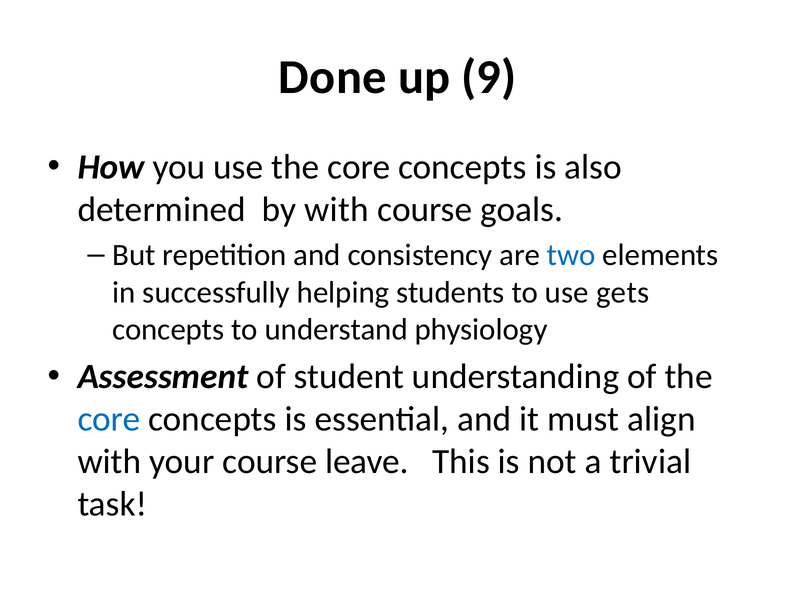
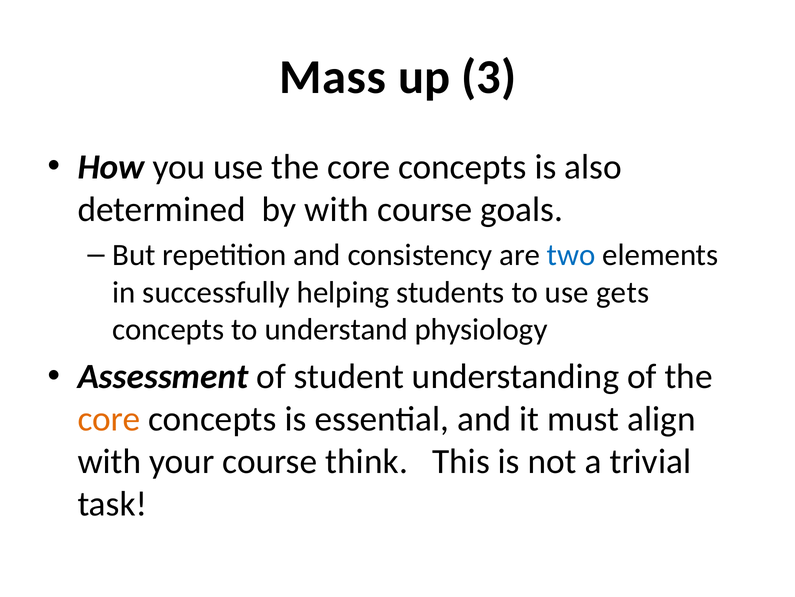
Done: Done -> Mass (333, 77)
9: 9 -> 3 (489, 77)
core colour: blue -> orange (109, 419)
leave: leave -> think (367, 461)
